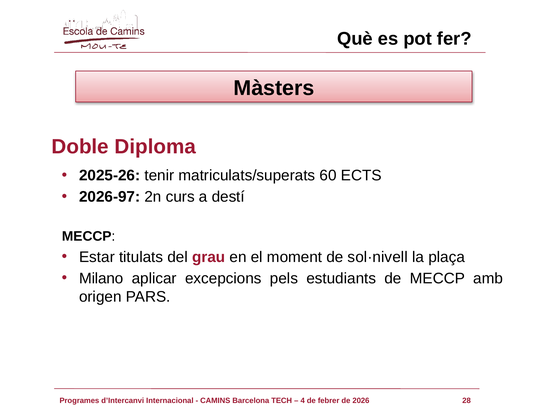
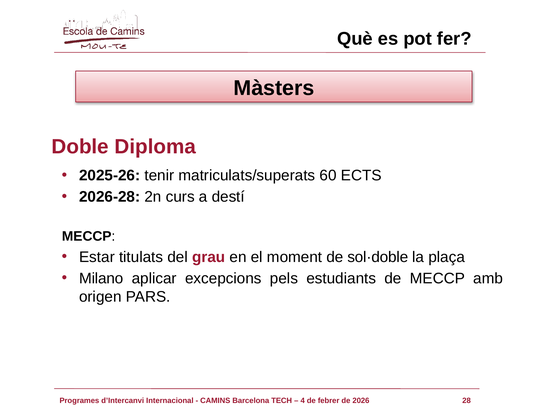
2026-97: 2026-97 -> 2026-28 (110, 197)
sol·nivell: sol·nivell -> sol·doble (378, 257)
